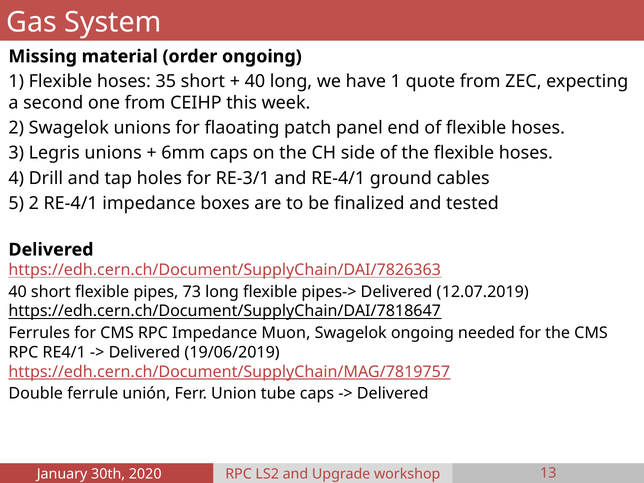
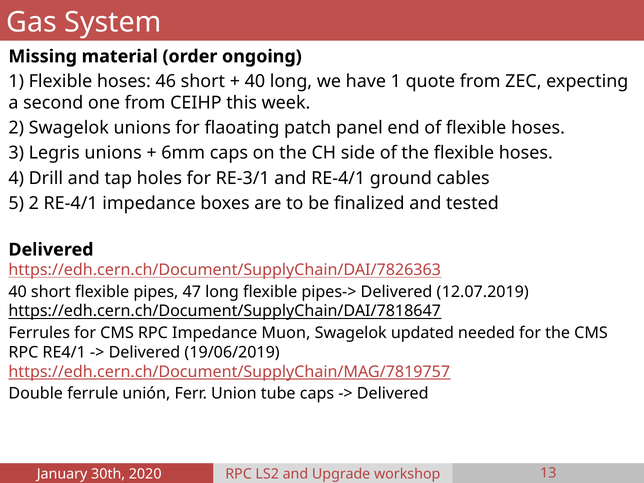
35: 35 -> 46 (166, 81)
73: 73 -> 47 (192, 292)
Swagelok ongoing: ongoing -> updated (422, 333)
